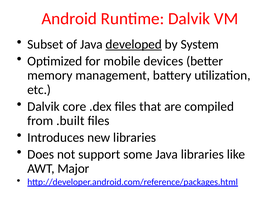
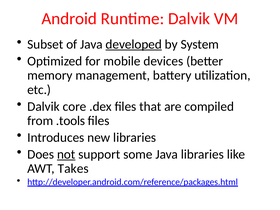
.built: .built -> .tools (71, 121)
not underline: none -> present (66, 154)
Major: Major -> Takes (73, 169)
